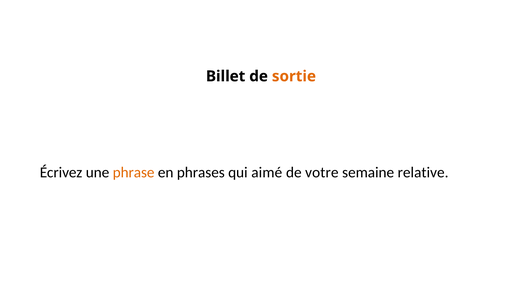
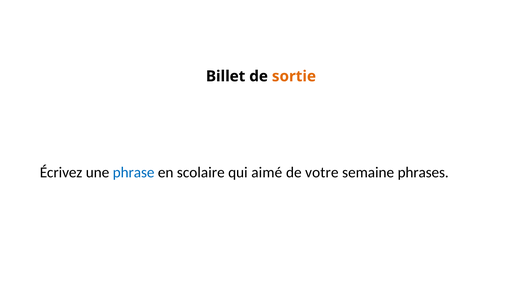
phrase colour: orange -> blue (134, 172)
phrases: phrases -> scolaire (201, 172)
relative: relative -> phrases (423, 172)
